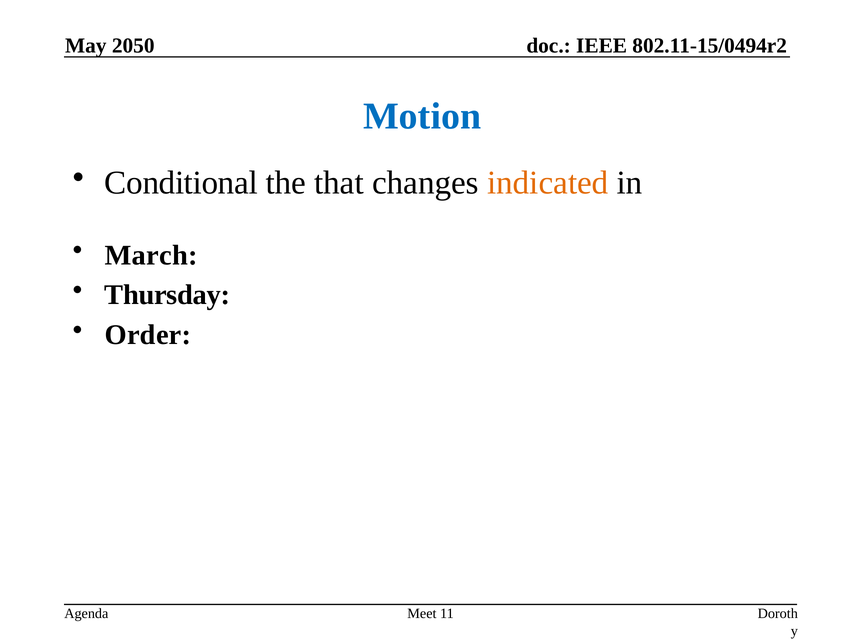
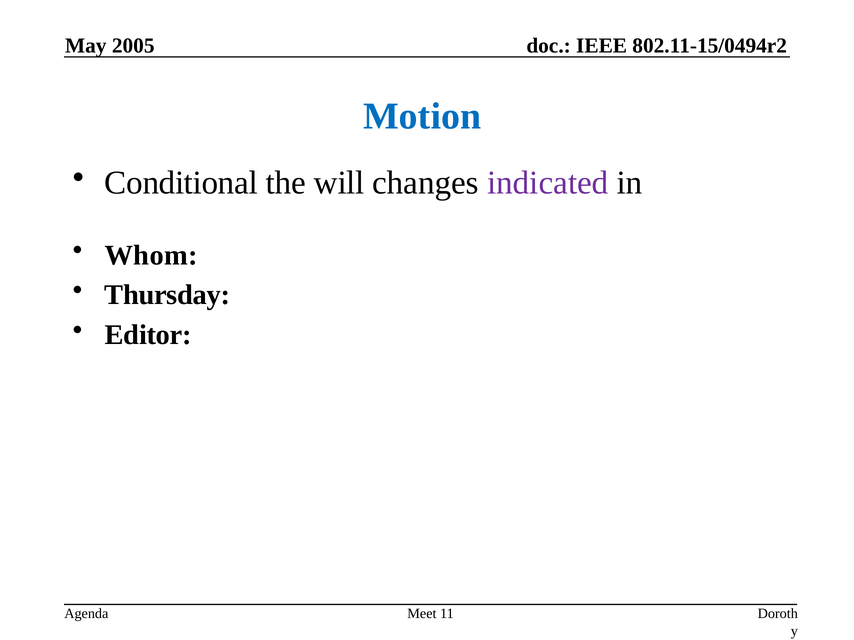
2050: 2050 -> 2005 (133, 46)
that: that -> will (339, 183)
indicated colour: orange -> purple (548, 183)
March: March -> Whom (151, 255)
Order: Order -> Editor (148, 335)
